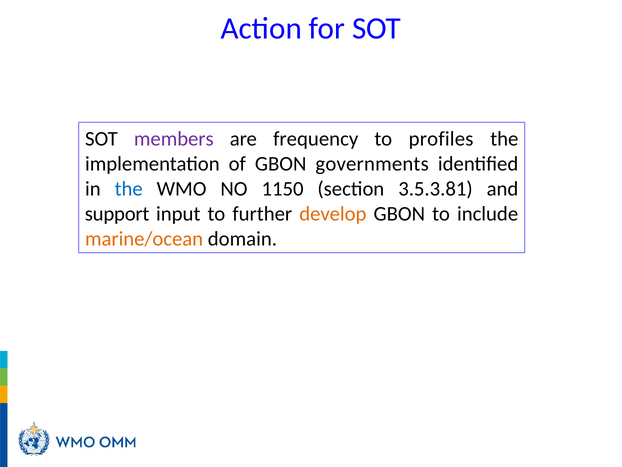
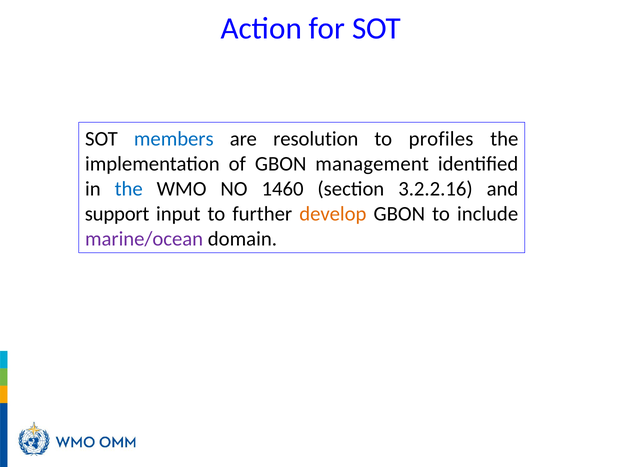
members colour: purple -> blue (174, 139)
frequency: frequency -> resolution (316, 139)
governments: governments -> management (372, 164)
1150: 1150 -> 1460 (283, 189)
3.5.3.81: 3.5.3.81 -> 3.2.2.16 (435, 189)
marine/ocean colour: orange -> purple (144, 238)
